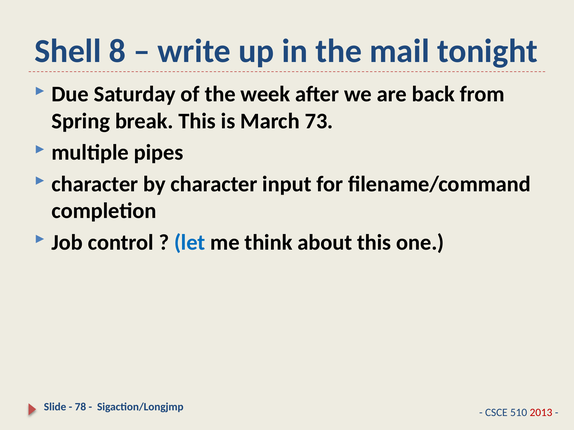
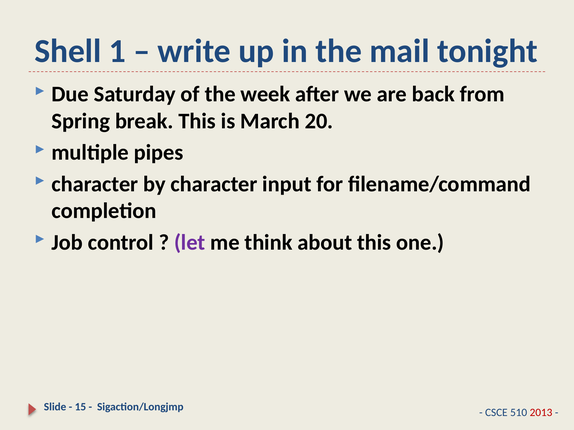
8: 8 -> 1 (117, 51)
73: 73 -> 20 (319, 121)
let colour: blue -> purple (190, 243)
78: 78 -> 15 (80, 407)
